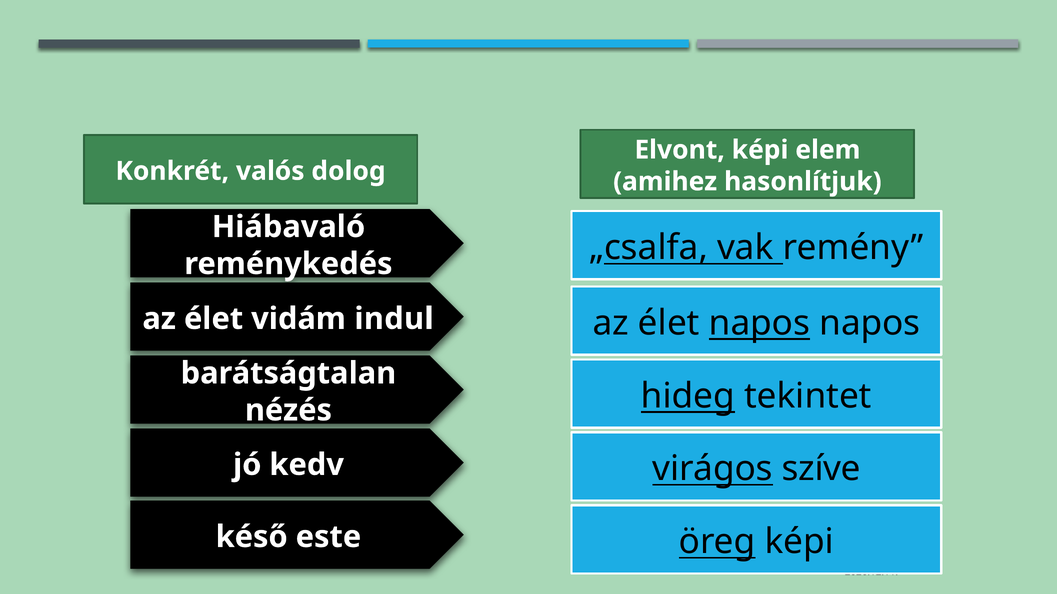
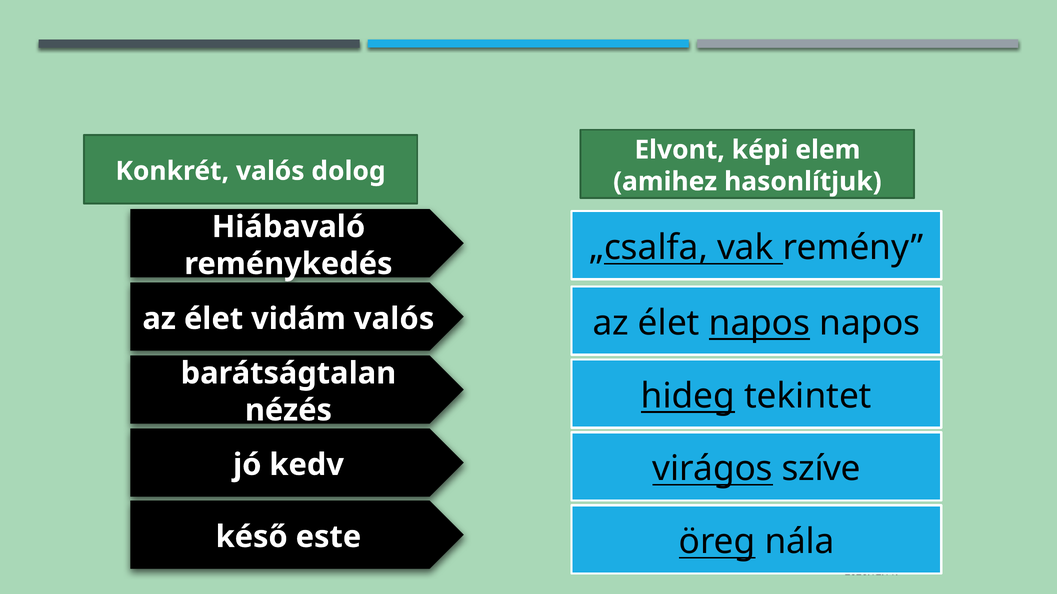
vidám indul: indul -> valós (394, 319)
öreg képi: képi -> nála (799, 542)
